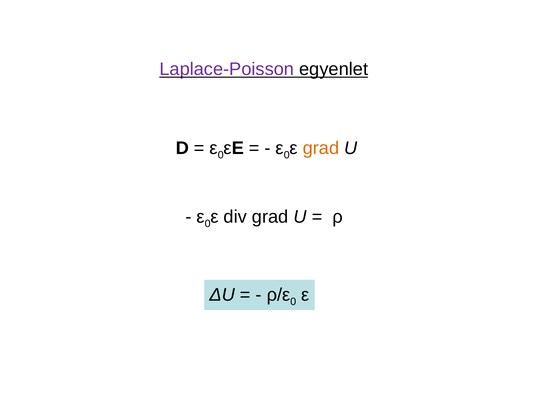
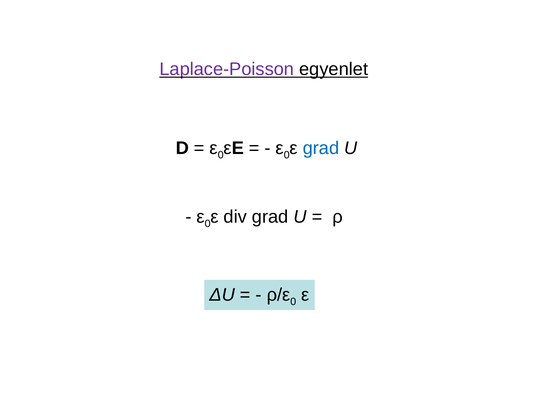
grad colour: orange -> blue (321, 148)
